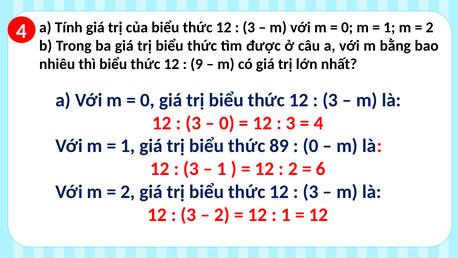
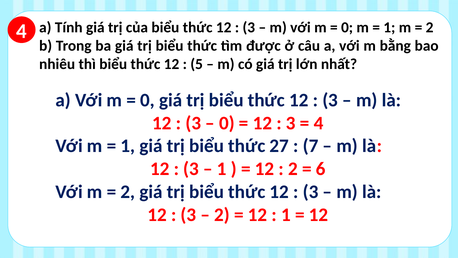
9: 9 -> 5 (197, 64)
89: 89 -> 27 (279, 146)
0: 0 -> 7 (311, 146)
